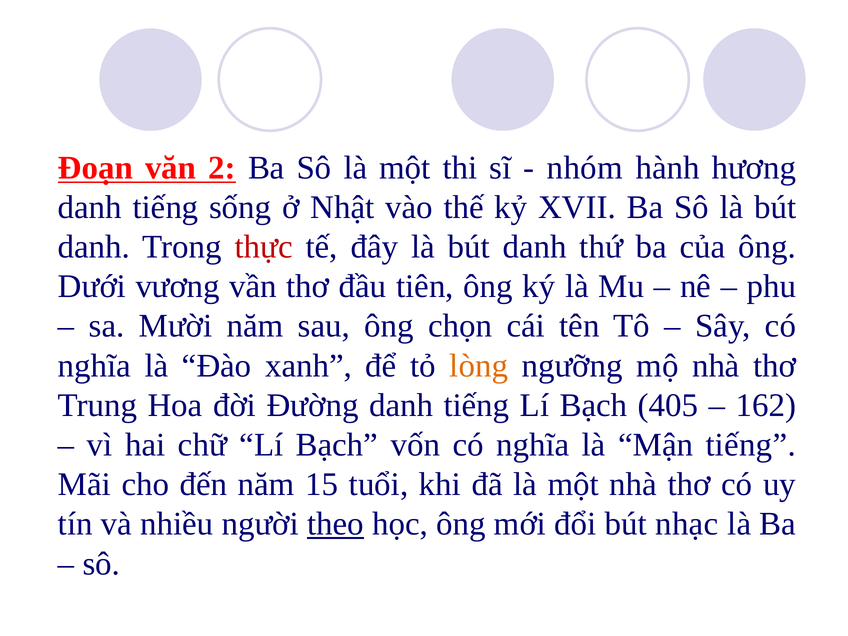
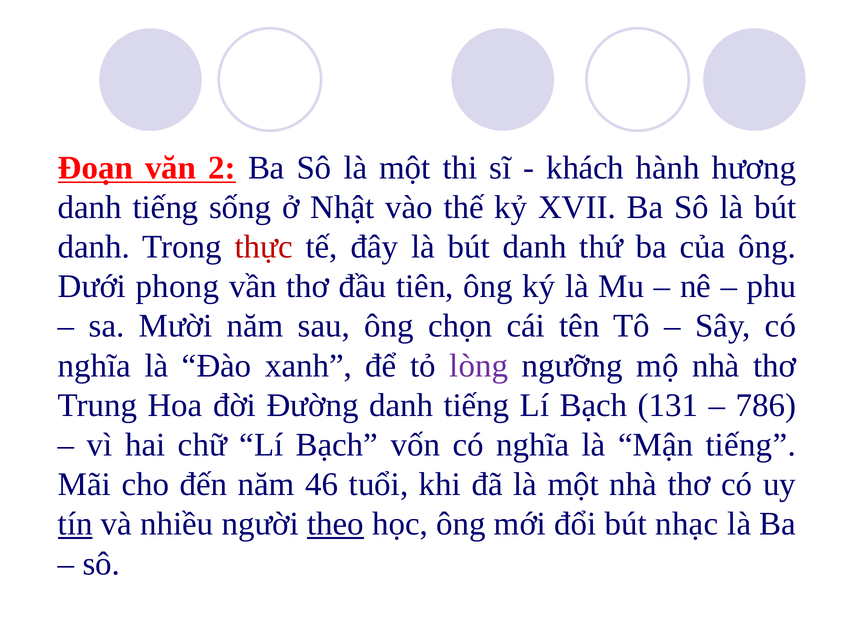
nhóm: nhóm -> khách (585, 168)
vương: vương -> phong (177, 286)
lòng colour: orange -> purple (479, 366)
405: 405 -> 131 (668, 405)
162: 162 -> 786 (766, 405)
15: 15 -> 46 (322, 484)
tín underline: none -> present (75, 524)
